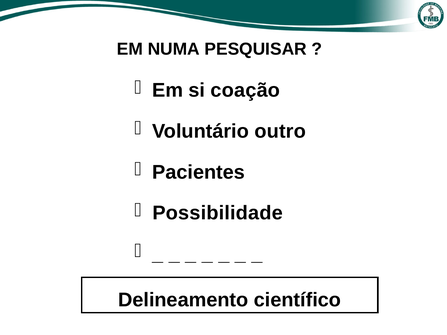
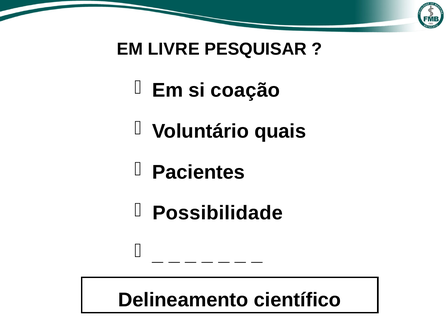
NUMA: NUMA -> LIVRE (174, 49)
outro: outro -> quais (280, 131)
